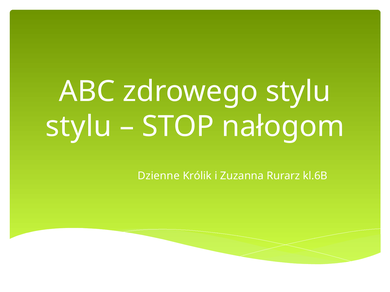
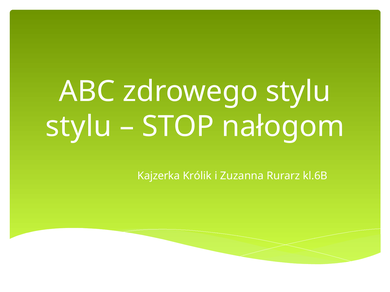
Dzienne: Dzienne -> Kajzerka (159, 176)
